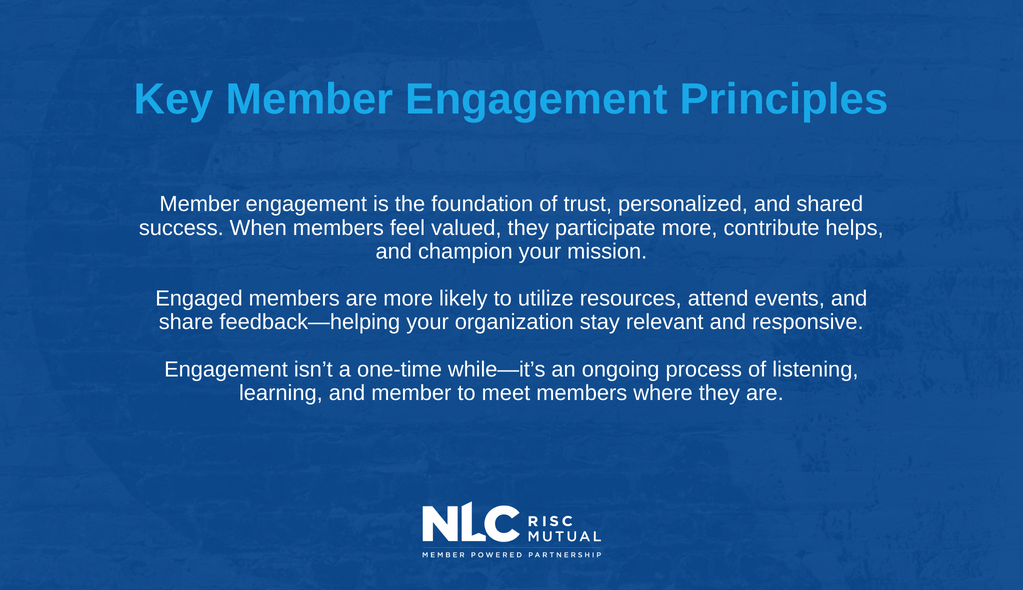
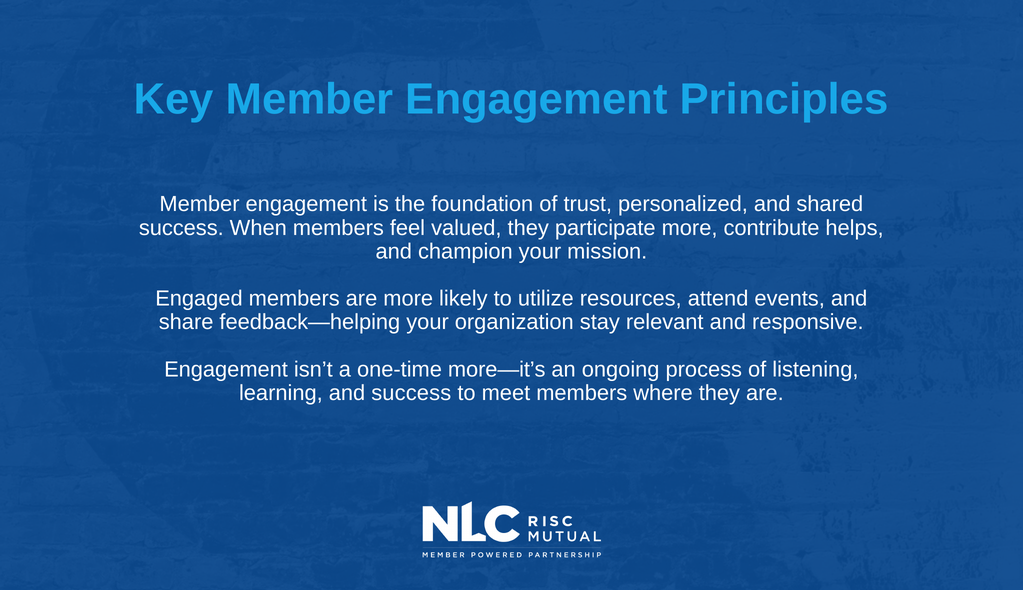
while—it’s: while—it’s -> more—it’s (497, 370)
and member: member -> success (411, 393)
